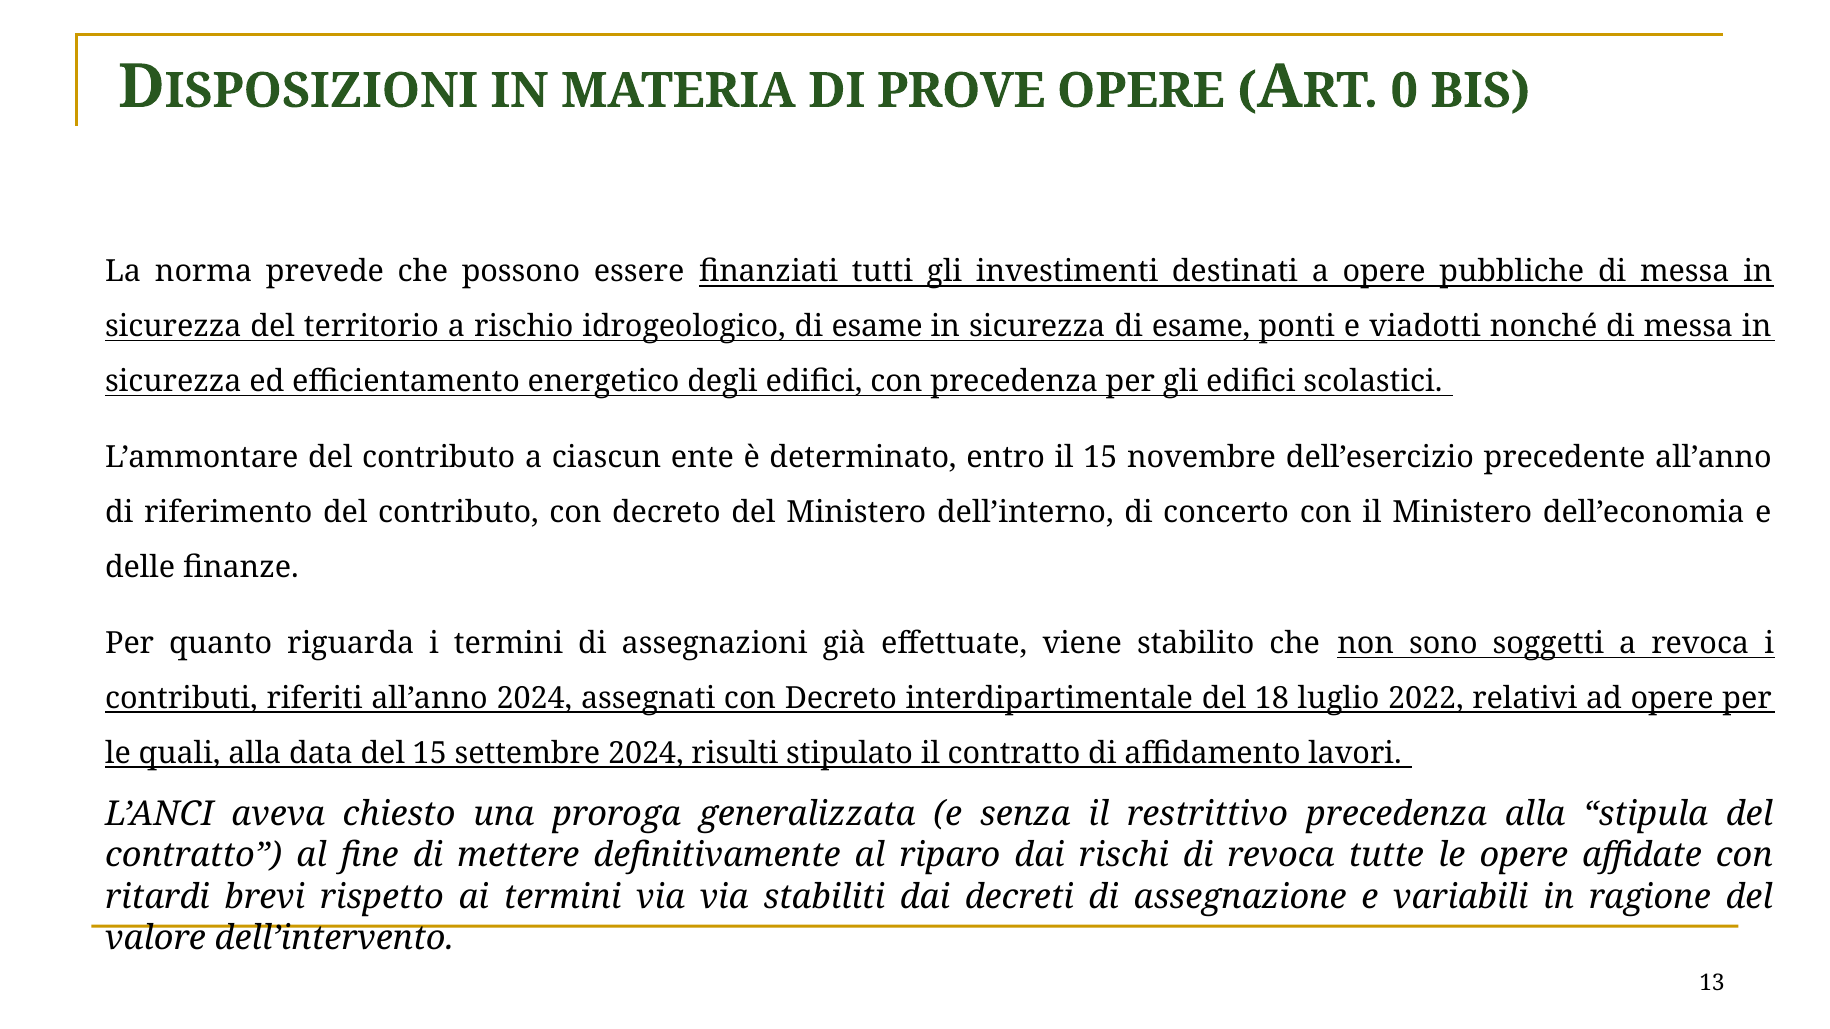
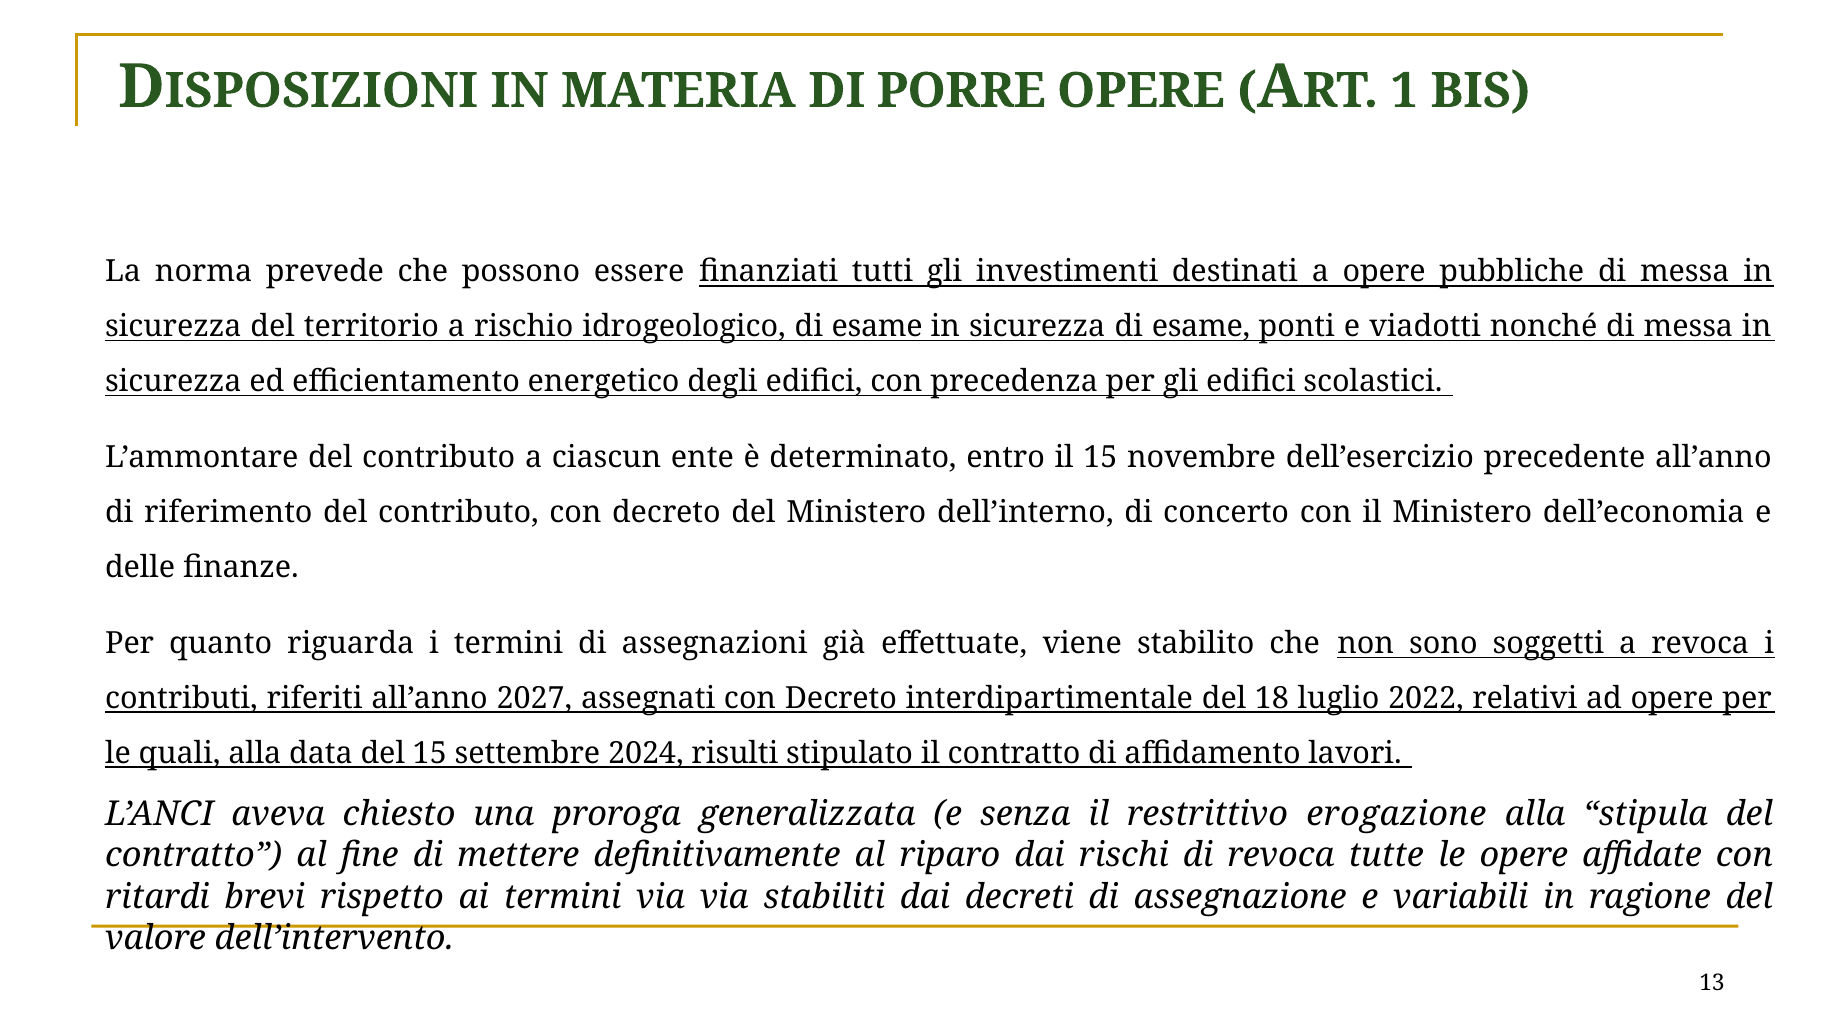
PROVE: PROVE -> PORRE (961, 91)
0: 0 -> 1 (1404, 91)
all’anno 2024: 2024 -> 2027 (534, 699)
restrittivo precedenza: precedenza -> erogazione (1396, 815)
